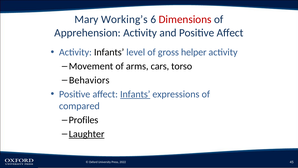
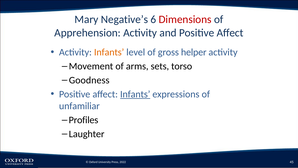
Working’s: Working’s -> Negative’s (124, 19)
Infants colour: black -> orange (109, 52)
cars: cars -> sets (160, 66)
Behaviors: Behaviors -> Goodness (89, 80)
compared: compared -> unfamiliar (79, 106)
Laughter underline: present -> none (87, 134)
